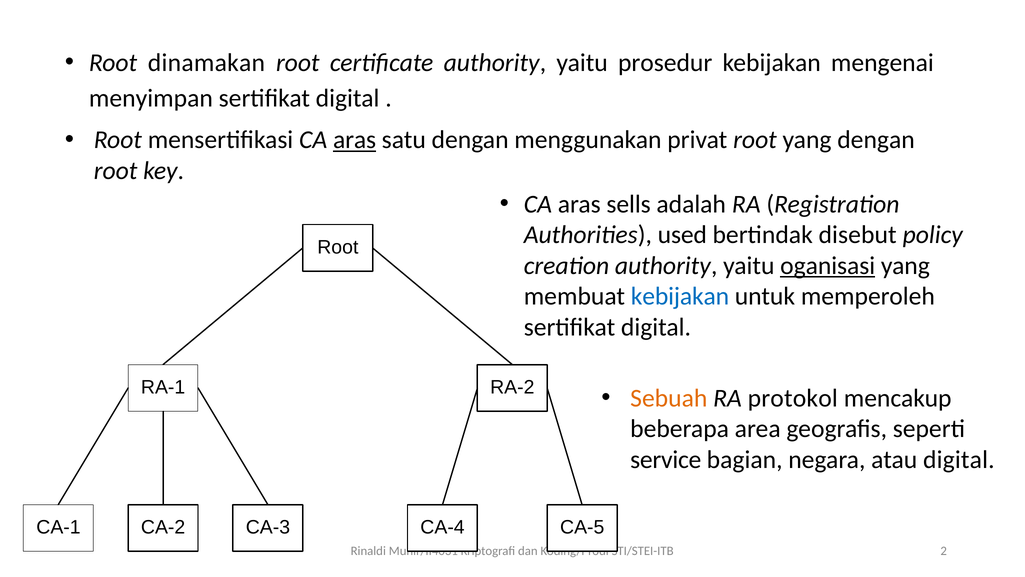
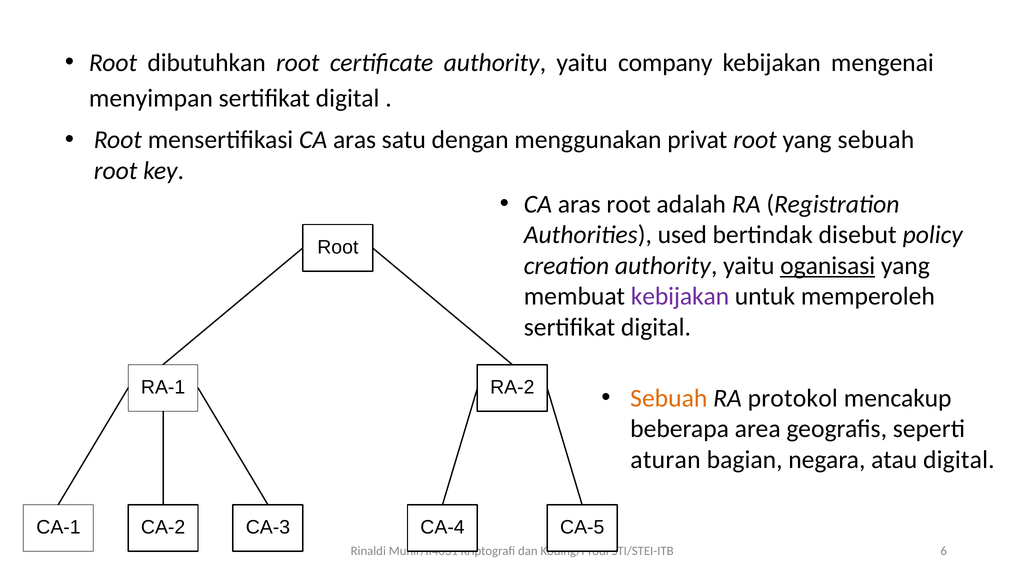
dinamakan: dinamakan -> dibutuhkan (207, 63)
prosedur: prosedur -> company (665, 63)
aras underline: present -> none (355, 140)
yang dengan: dengan -> sebuah (876, 140)
aras sells: sells -> root (629, 204)
kebijakan colour: blue -> purple (680, 296)
service: service -> aturan (665, 459)
2: 2 -> 6 (944, 550)
